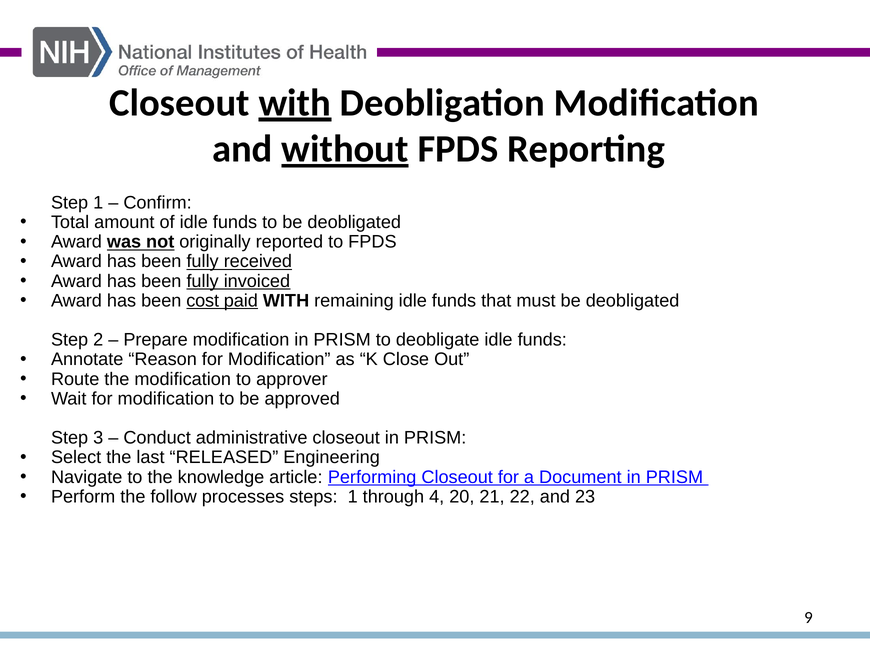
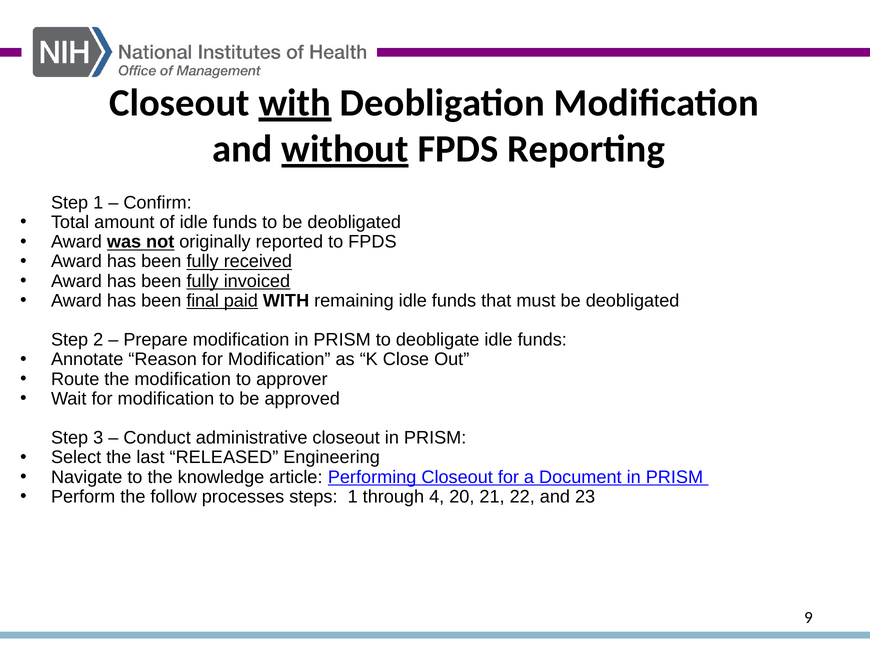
cost: cost -> final (203, 300)
